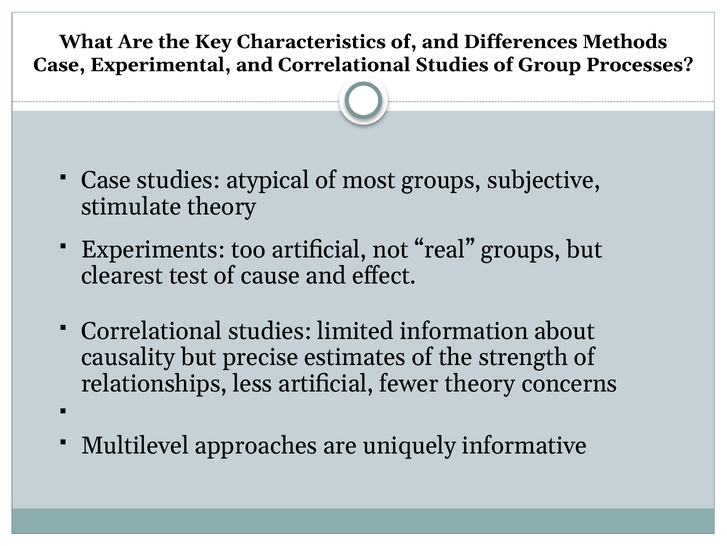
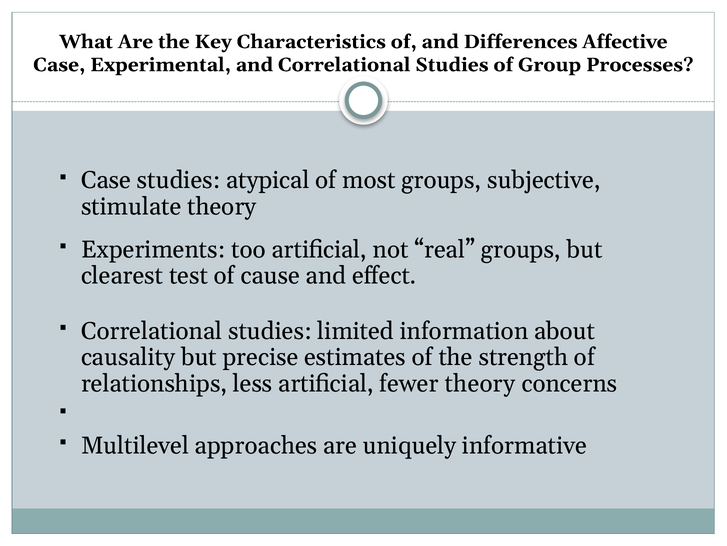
Methods: Methods -> Affective (625, 42)
